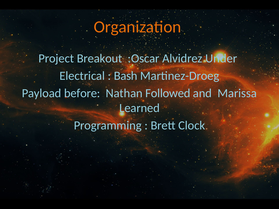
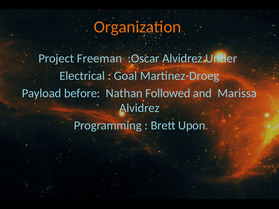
Breakout: Breakout -> Freeman (99, 59)
Bash: Bash -> Goal (126, 76)
Learned: Learned -> Alvidrez (139, 108)
Clock: Clock -> Upon (192, 126)
